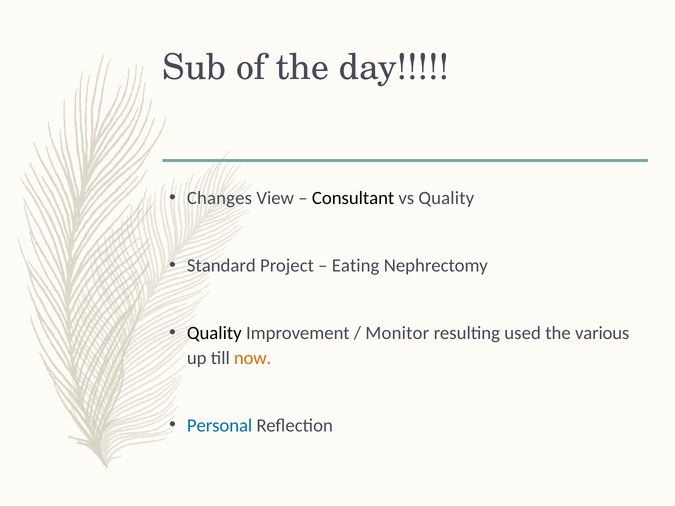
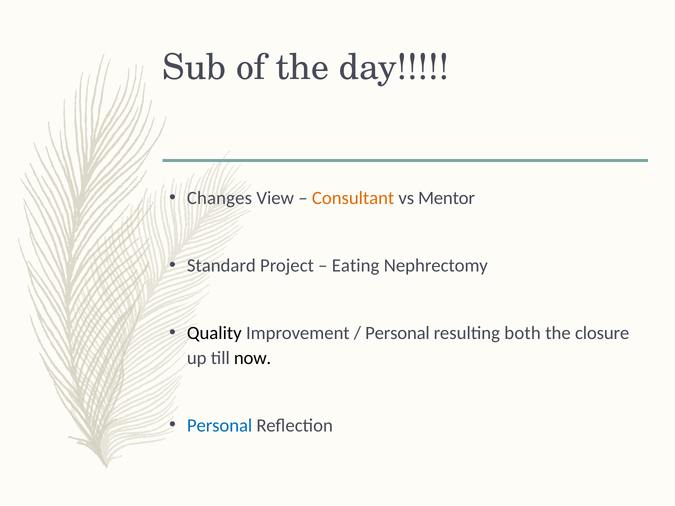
Consultant colour: black -> orange (353, 198)
vs Quality: Quality -> Mentor (446, 198)
Monitor: Monitor -> Personal (397, 333)
used: used -> both (523, 333)
various: various -> closure (602, 333)
now colour: orange -> black (253, 358)
